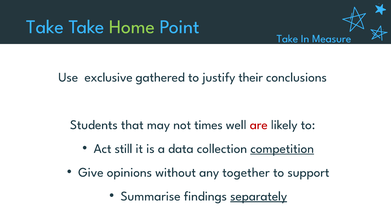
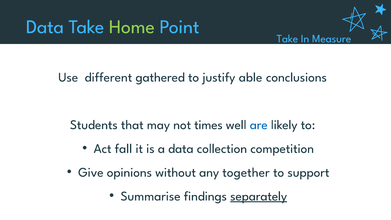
Take: Take -> Data (45, 27)
exclusive: exclusive -> different (108, 77)
their: their -> able (251, 77)
are colour: red -> blue (259, 125)
still: still -> fall (123, 148)
competition underline: present -> none (282, 148)
